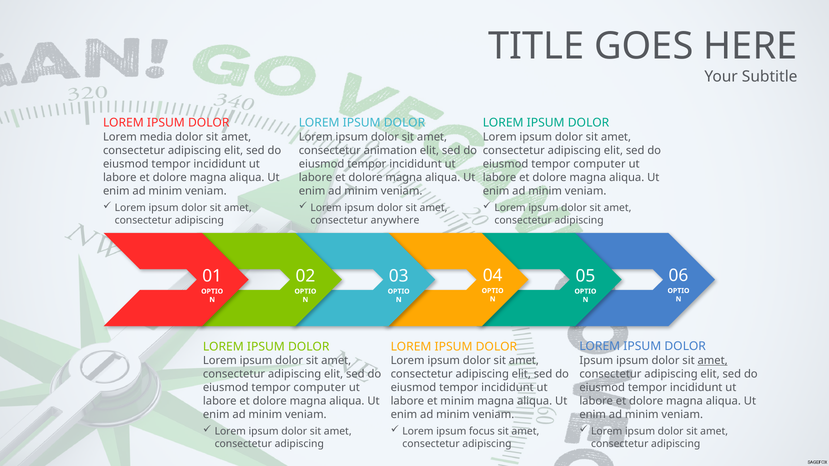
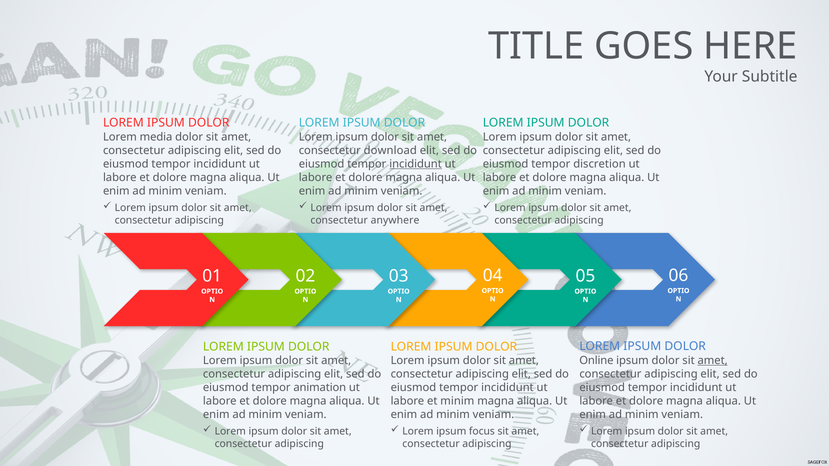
animation: animation -> download (390, 151)
incididunt underline: none -> present (416, 164)
computer: computer -> discretion (600, 164)
Ipsum: Ipsum -> Online (596, 361)
computer: computer -> animation (320, 388)
